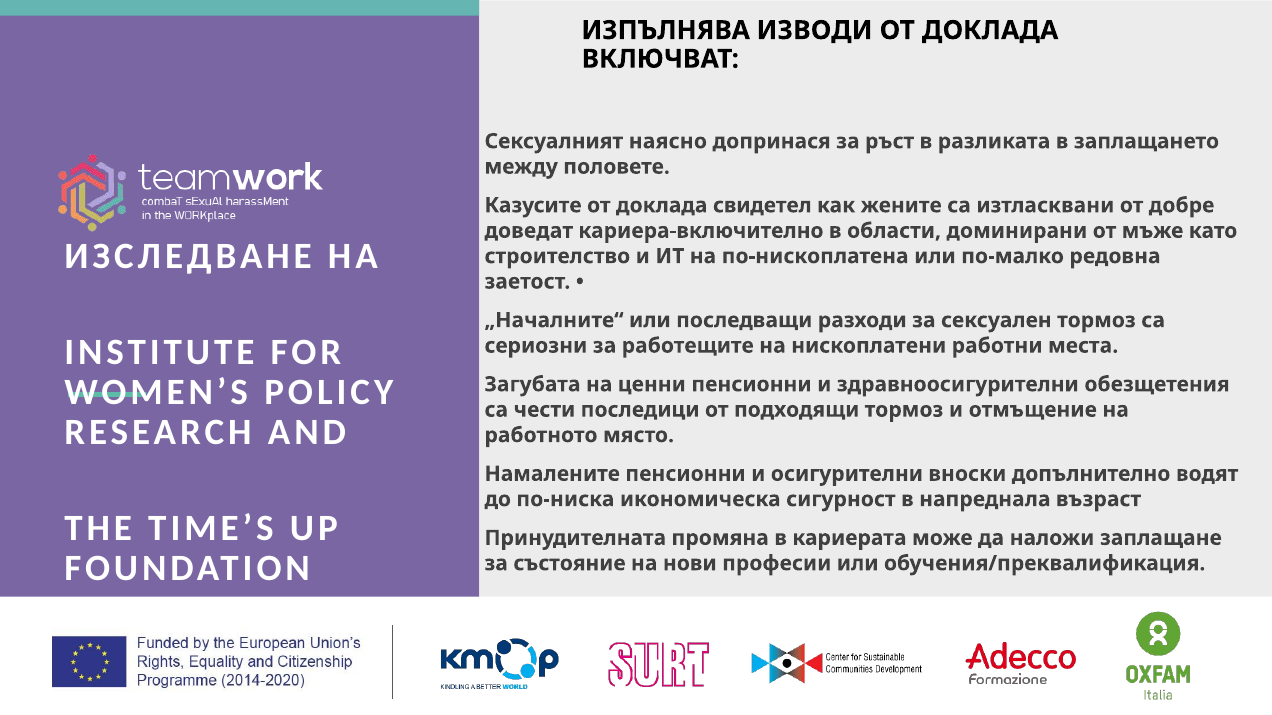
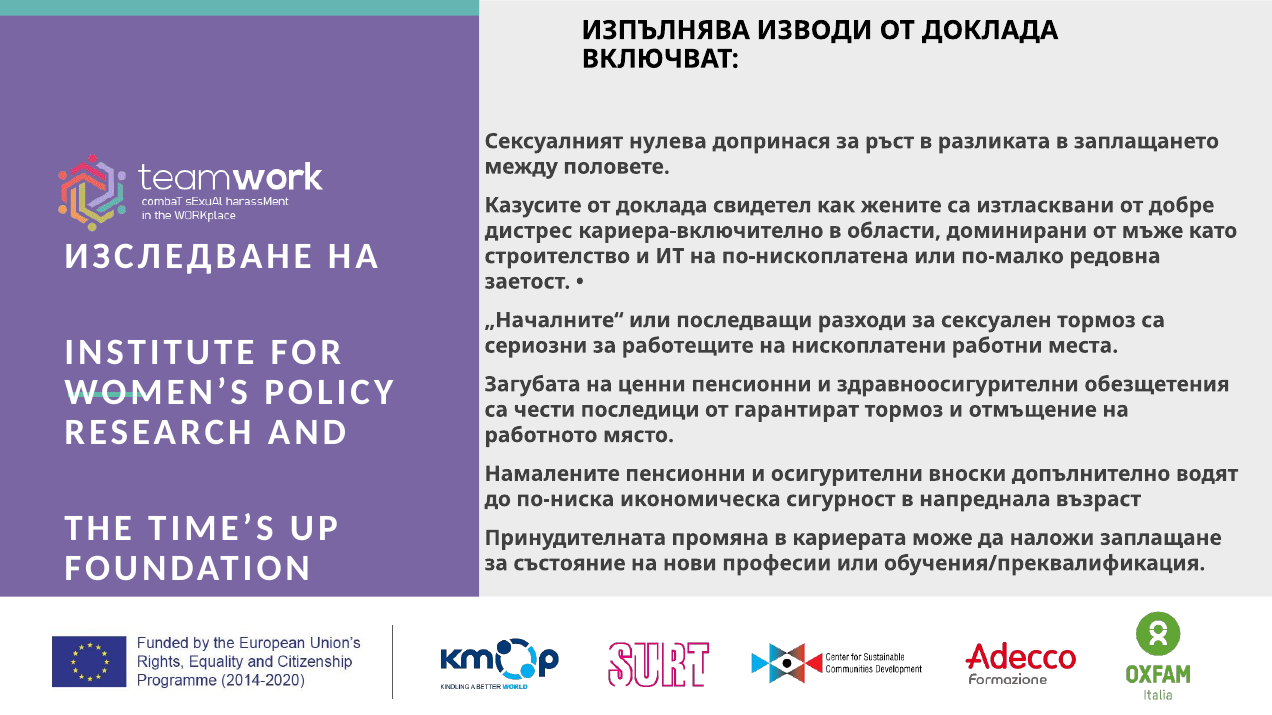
наясно: наясно -> нулева (668, 141)
доведат: доведат -> дистрес (529, 231)
подходящи: подходящи -> гарантират (797, 410)
